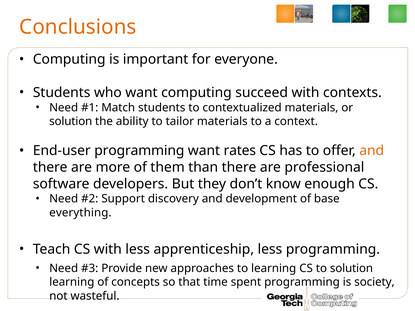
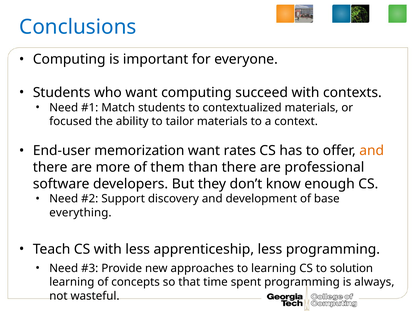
Conclusions colour: orange -> blue (78, 27)
solution: solution -> focused (71, 122)
End-user programming: programming -> memorization (139, 151)
society: society -> always (374, 282)
